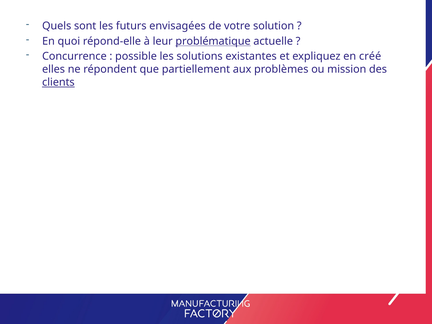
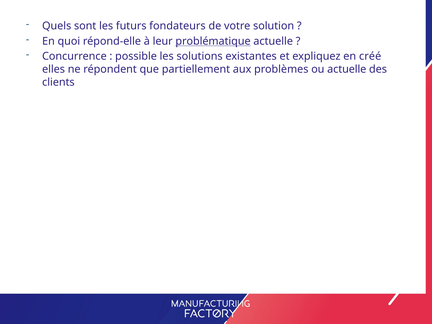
envisagées: envisagées -> fondateurs (177, 26)
ou mission: mission -> actuelle (347, 69)
clients underline: present -> none (58, 82)
